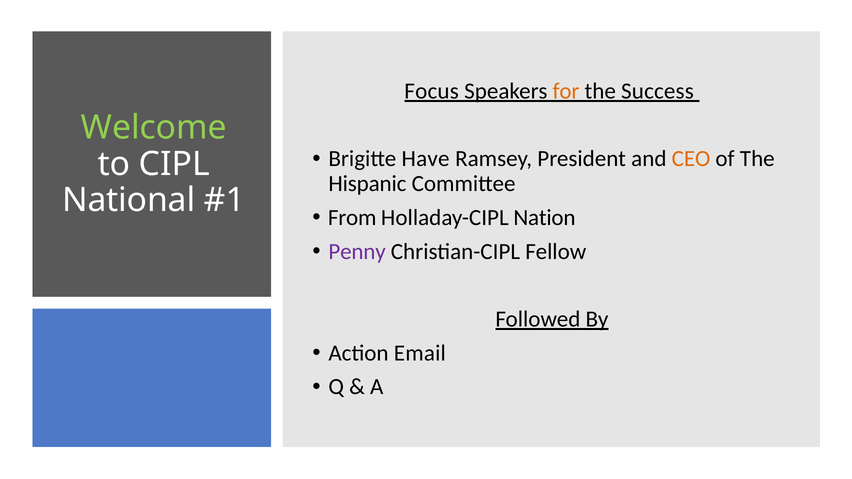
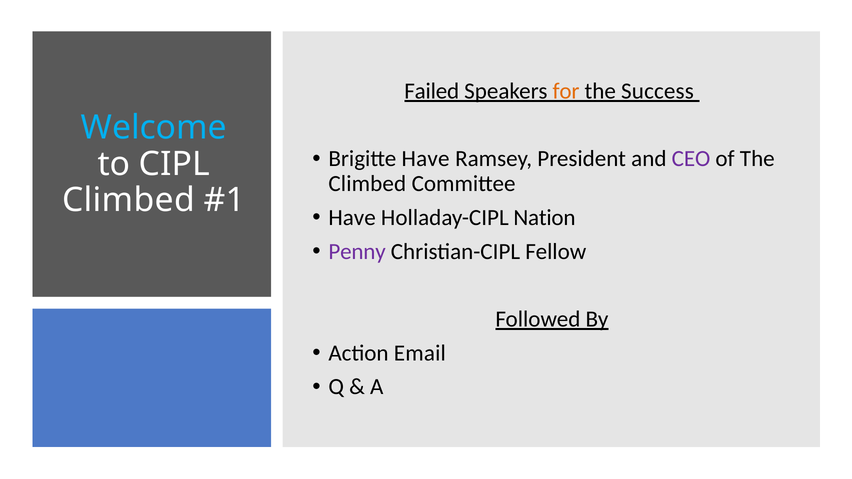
Focus: Focus -> Failed (432, 91)
Welcome colour: light green -> light blue (154, 128)
CEO colour: orange -> purple (691, 159)
Hispanic: Hispanic -> Climbed (367, 184)
National: National -> Climbed (129, 200)
From: From -> Have (352, 218)
